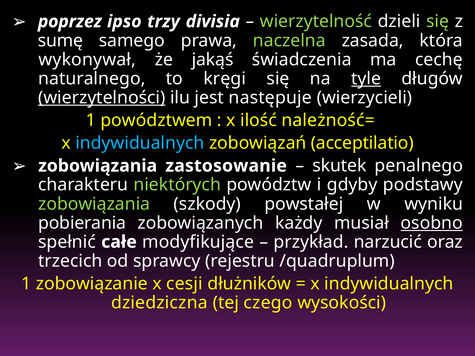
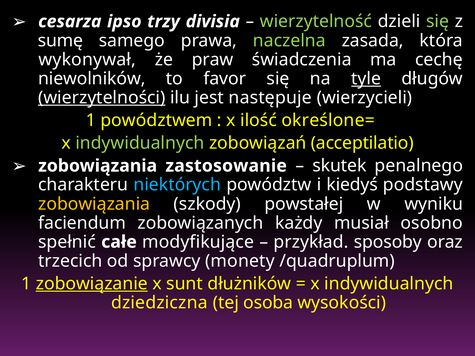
poprzez: poprzez -> cesarza (70, 22)
jakąś: jakąś -> praw (213, 60)
naturalnego: naturalnego -> niewolników (92, 79)
kręgi: kręgi -> favor (225, 79)
należność=: należność= -> określone= (328, 120)
indywidualnych colour: light blue -> light green (140, 143)
niektórych colour: light green -> light blue (177, 185)
gdyby: gdyby -> kiedyś (352, 185)
zobowiązania colour: light green -> yellow (94, 204)
pobierania: pobierania -> faciendum (82, 223)
osobno underline: present -> none (432, 223)
narzucić: narzucić -> sposoby (388, 242)
rejestru: rejestru -> monety (240, 261)
zobowiązanie underline: none -> present (92, 284)
cesji: cesji -> sunt (185, 284)
czego: czego -> osoba (268, 303)
